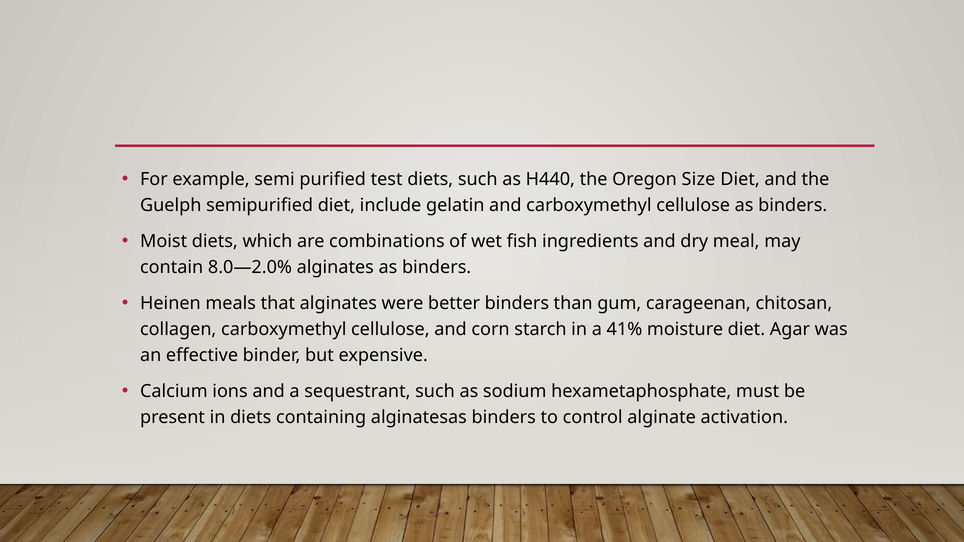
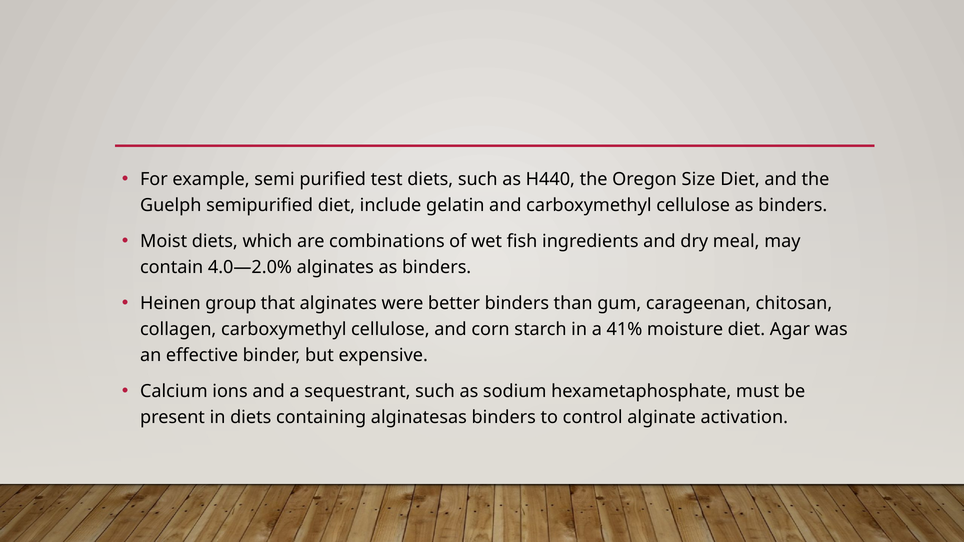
8.0—2.0%: 8.0—2.0% -> 4.0—2.0% (250, 268)
meals: meals -> group (231, 304)
